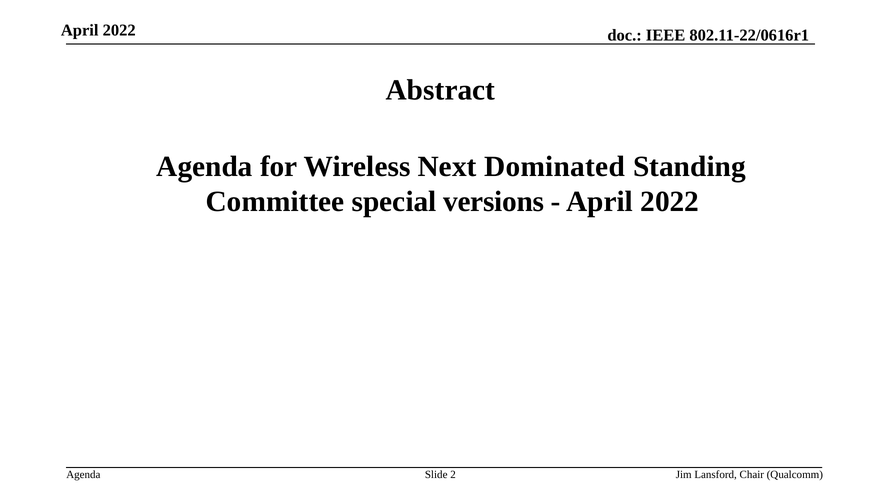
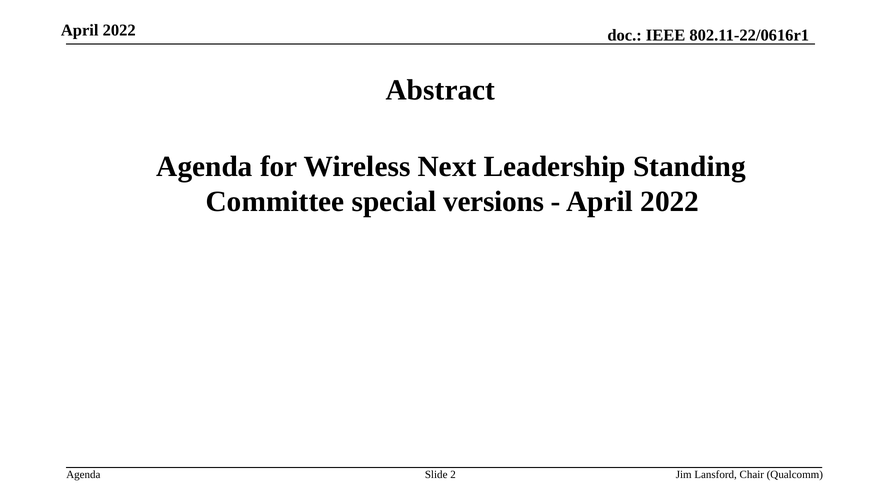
Dominated: Dominated -> Leadership (555, 167)
